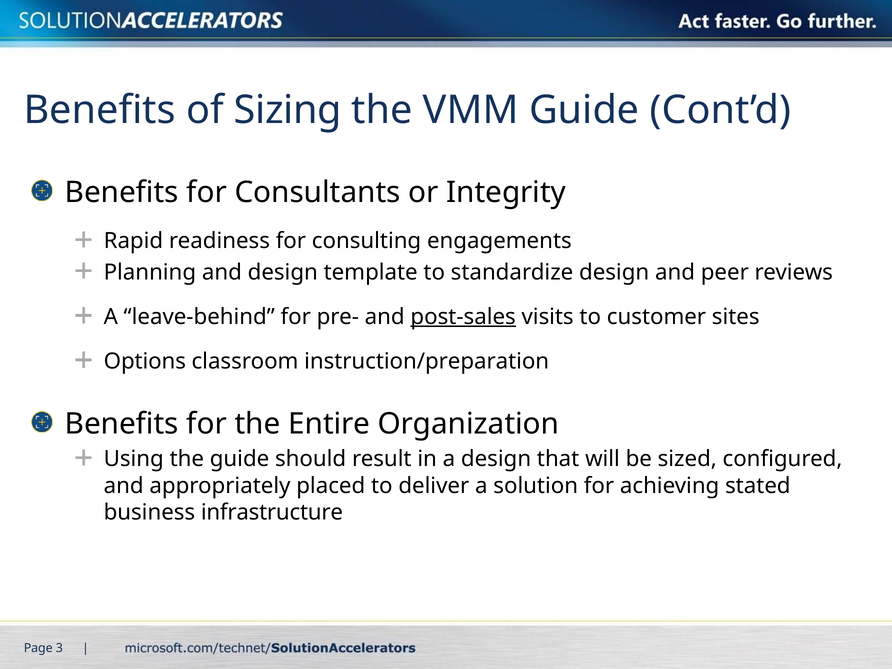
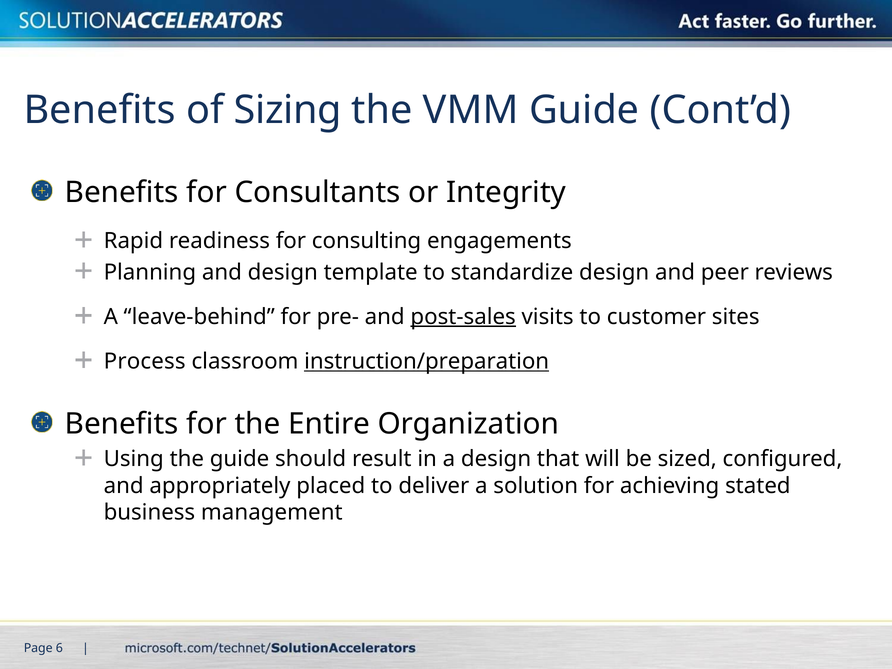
Options: Options -> Process (145, 361)
instruction/preparation underline: none -> present (427, 361)
infrastructure: infrastructure -> management (272, 513)
3: 3 -> 6 (59, 648)
